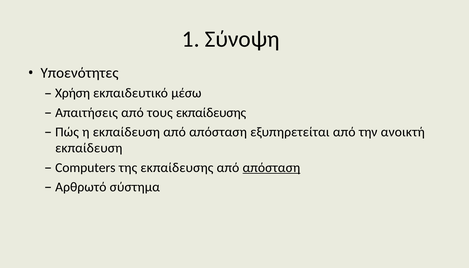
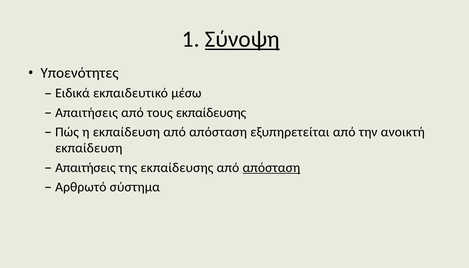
Σύνοψη underline: none -> present (242, 39)
Χρήση: Χρήση -> Ειδικά (72, 93)
Computers: Computers -> Απαιτήσεις (85, 168)
